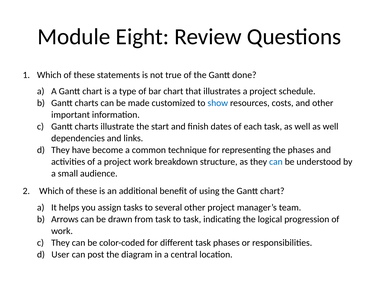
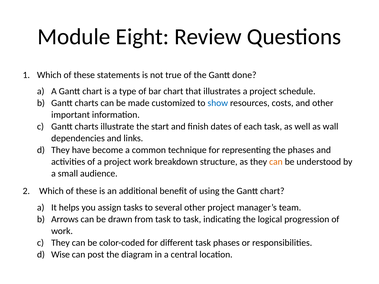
well as well: well -> wall (331, 127)
can colour: blue -> orange (276, 162)
User: User -> Wise (61, 255)
